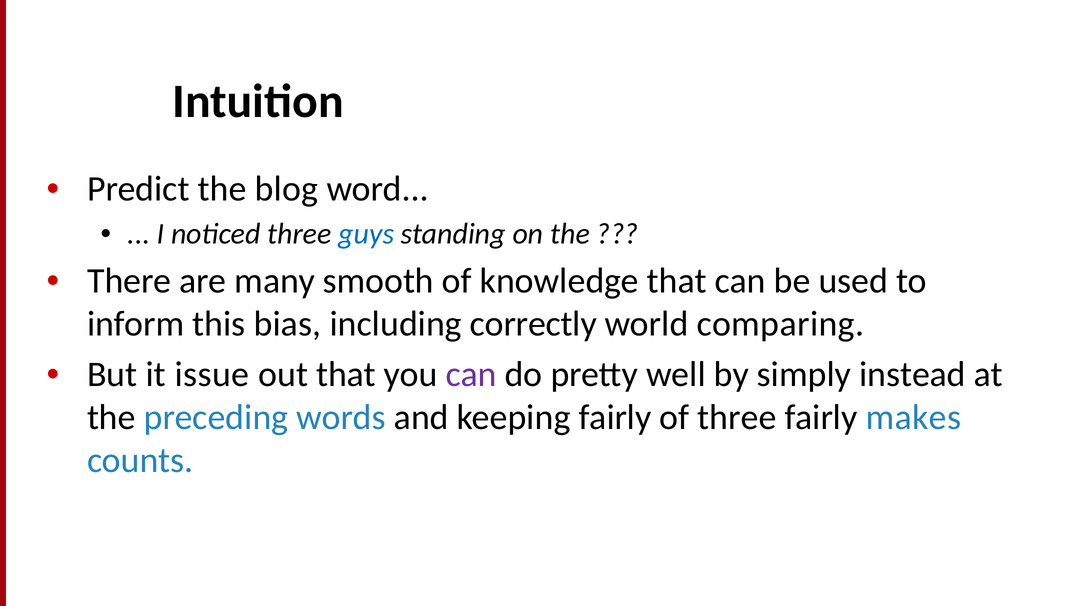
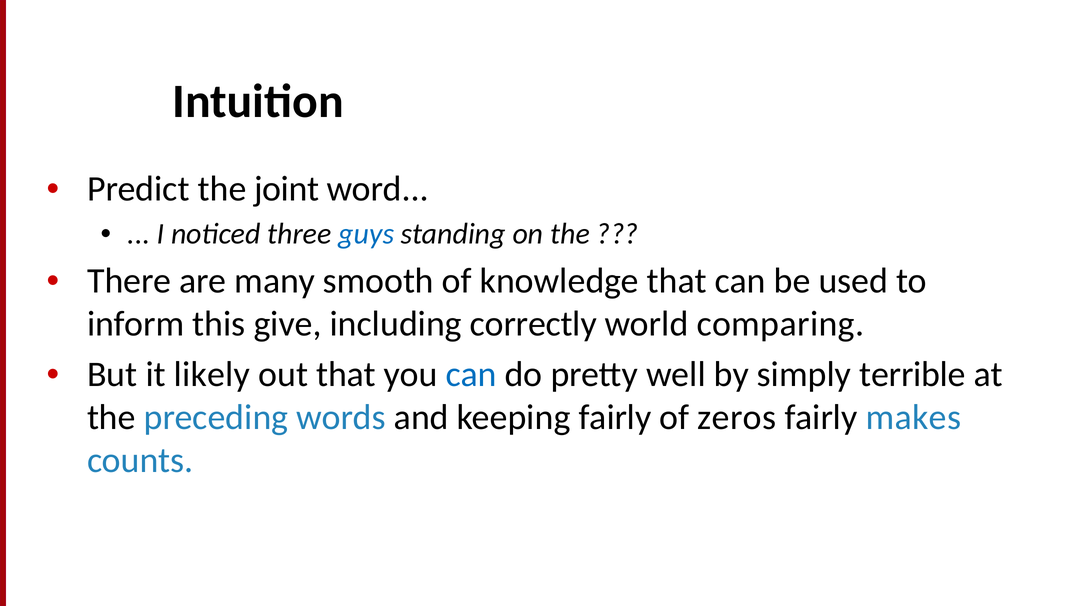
blog: blog -> joint (287, 189)
bias: bias -> give (288, 324)
issue: issue -> likely (212, 374)
can colour: purple -> blue (471, 374)
instead: instead -> terrible (913, 374)
of three: three -> zeros (737, 417)
